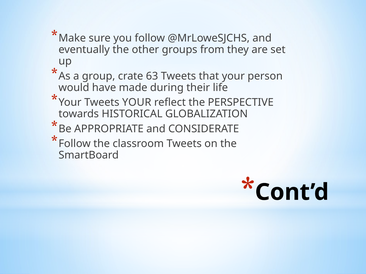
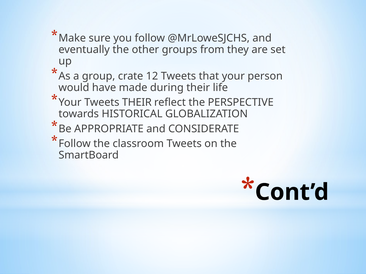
63: 63 -> 12 (152, 76)
Tweets YOUR: YOUR -> THEIR (137, 103)
